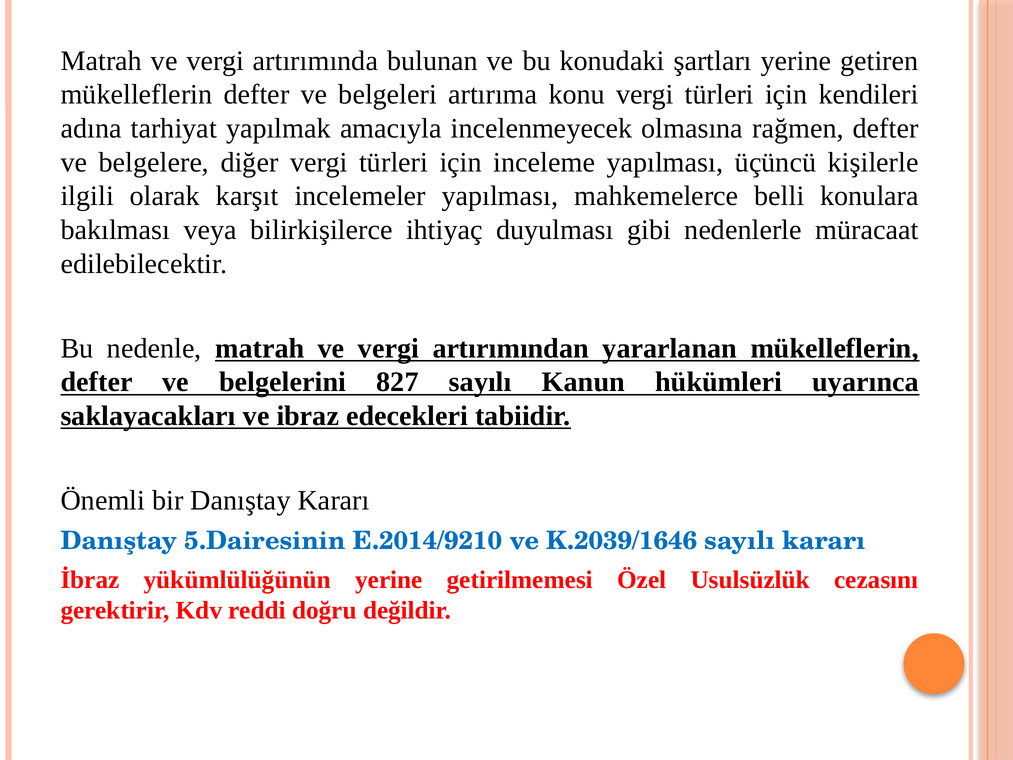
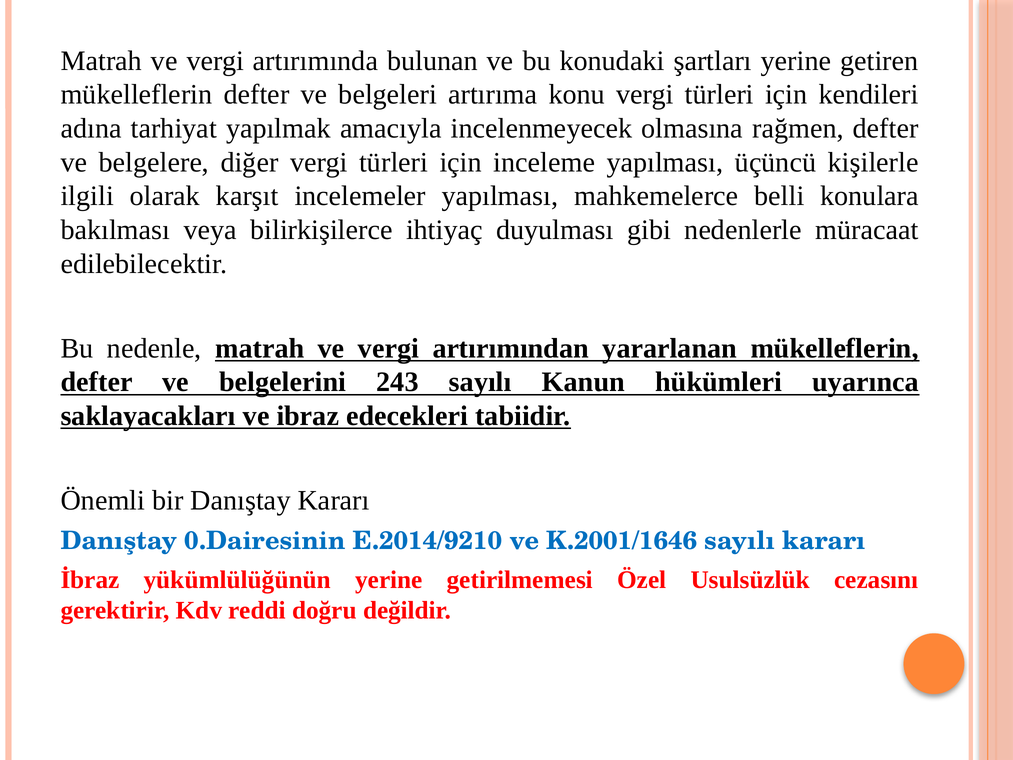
827: 827 -> 243 (397, 382)
5.Dairesinin: 5.Dairesinin -> 0.Dairesinin (265, 541)
K.2039/1646: K.2039/1646 -> K.2001/1646 (622, 541)
